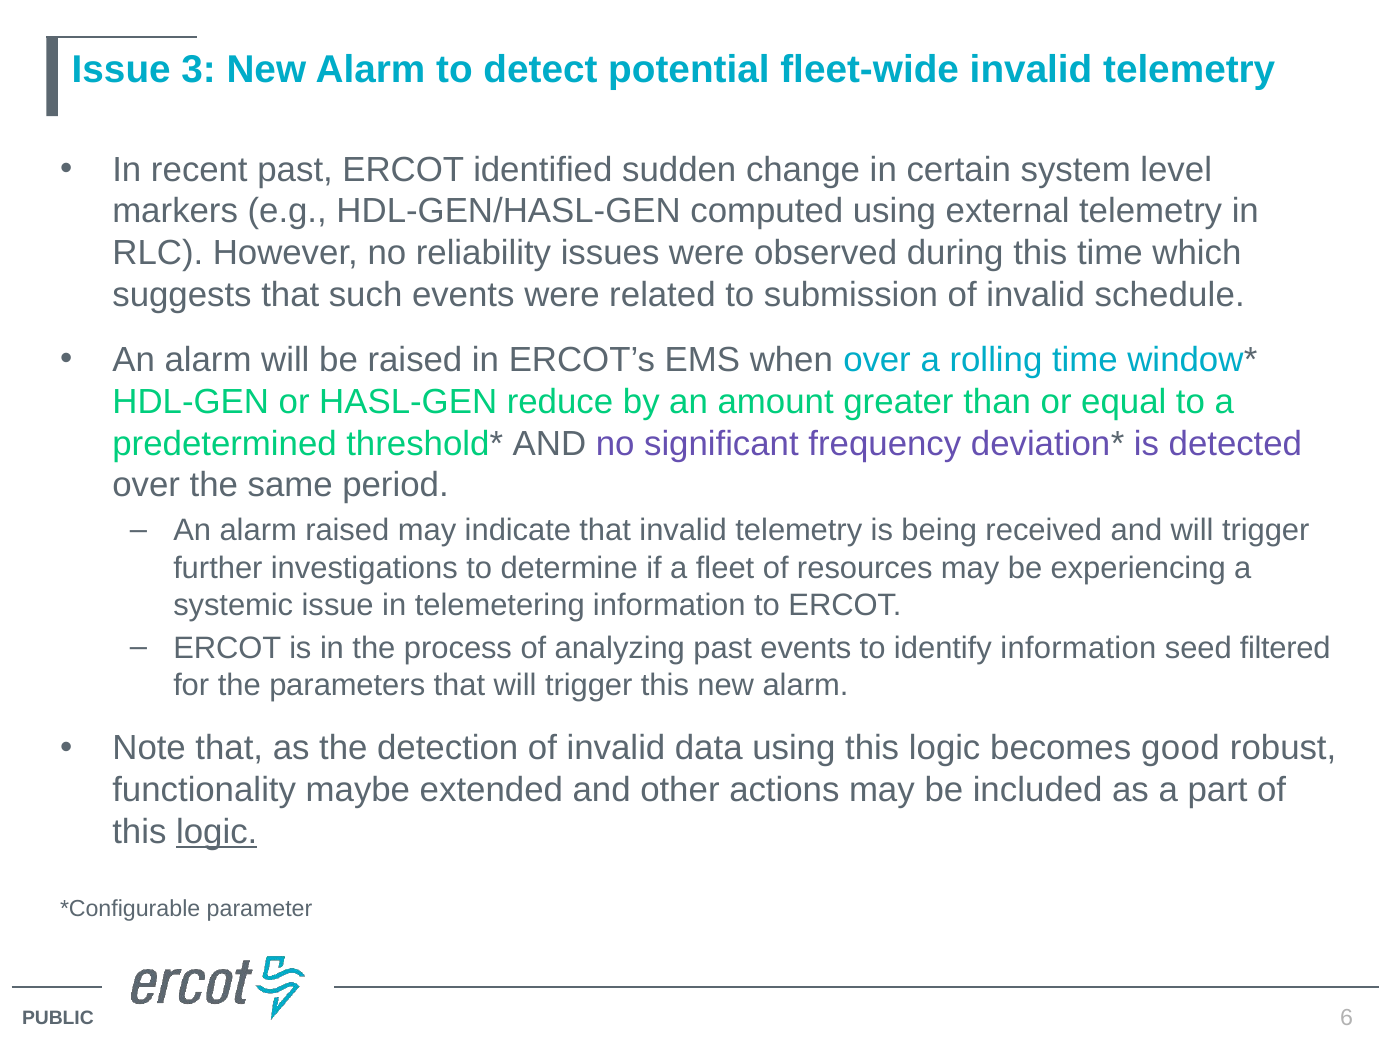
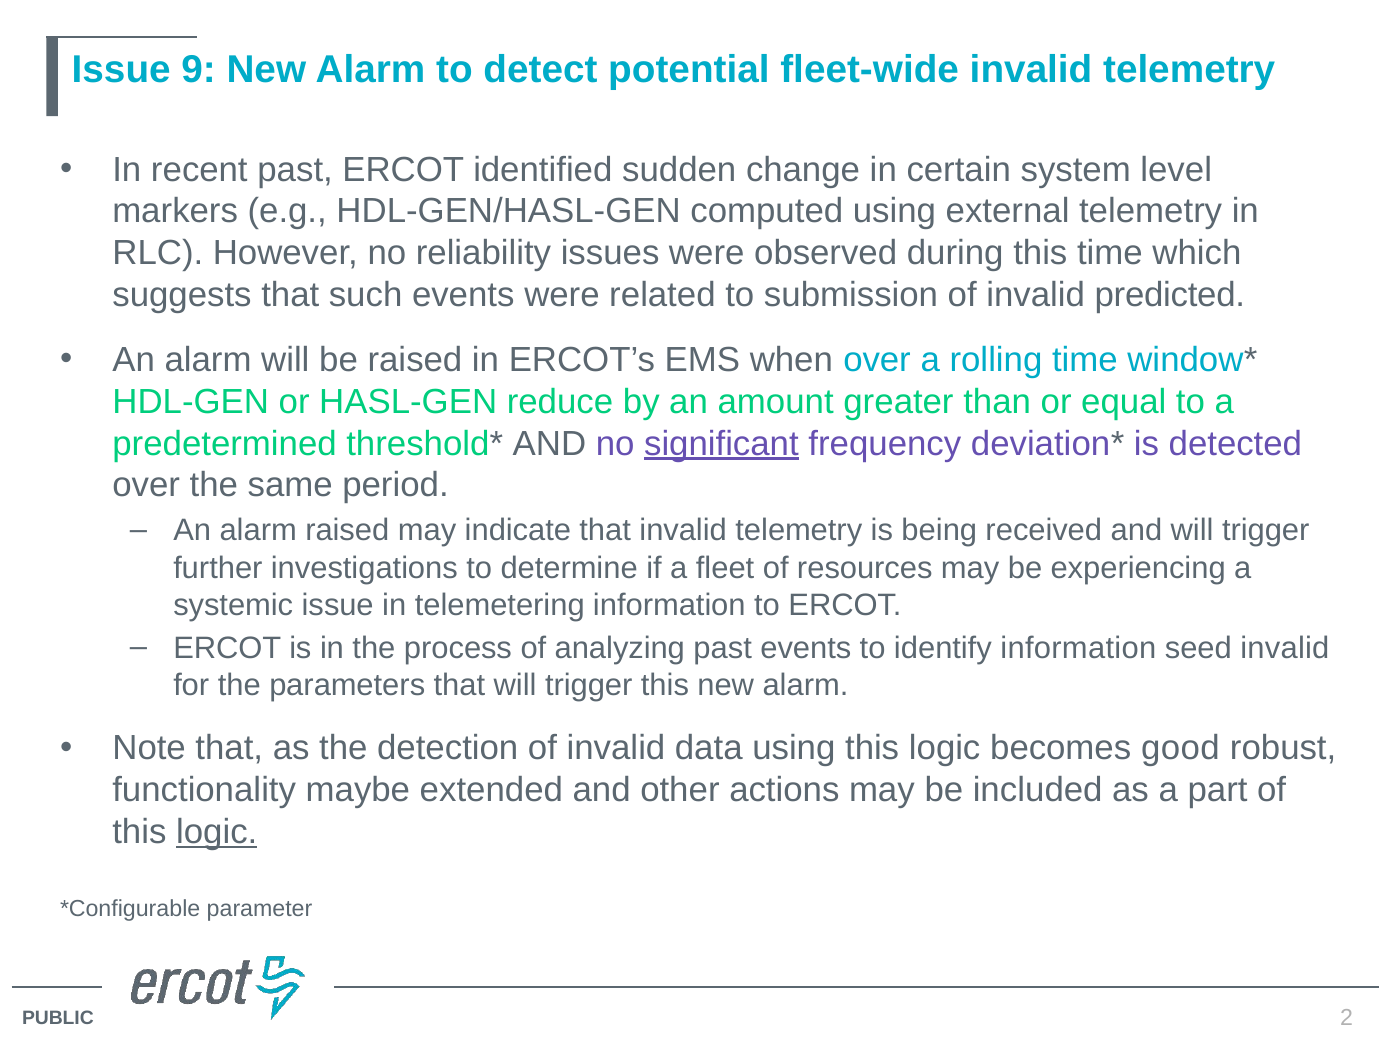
3: 3 -> 9 (199, 70)
schedule: schedule -> predicted (1170, 295)
significant underline: none -> present (721, 443)
seed filtered: filtered -> invalid (1285, 648)
6: 6 -> 2 (1347, 1017)
